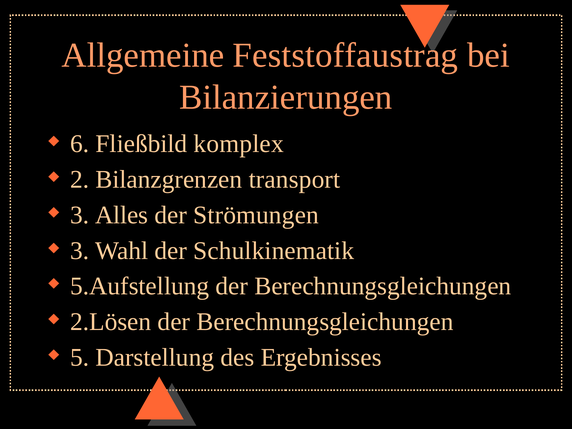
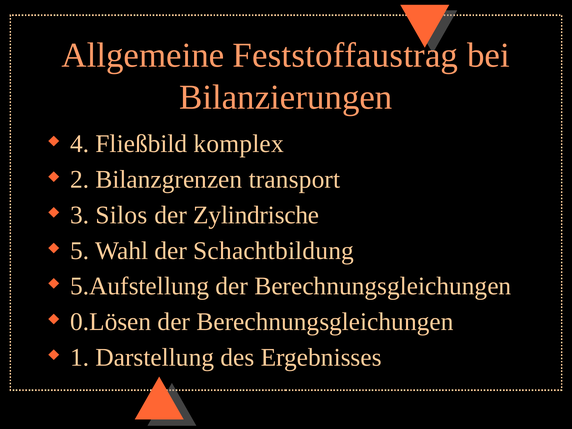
6: 6 -> 4 (80, 144)
Alles: Alles -> Silos (121, 215)
Strömungen: Strömungen -> Zylindrische (256, 215)
3: 3 -> 5 (80, 251)
Schulkinematik: Schulkinematik -> Schachtbildung (274, 251)
2.Lösen: 2.Lösen -> 0.Lösen (111, 322)
5: 5 -> 1 (80, 357)
